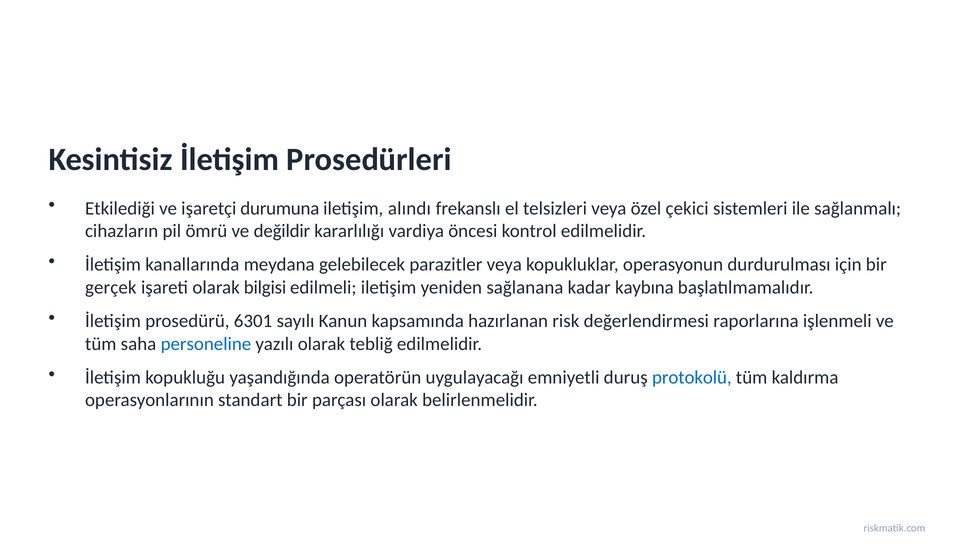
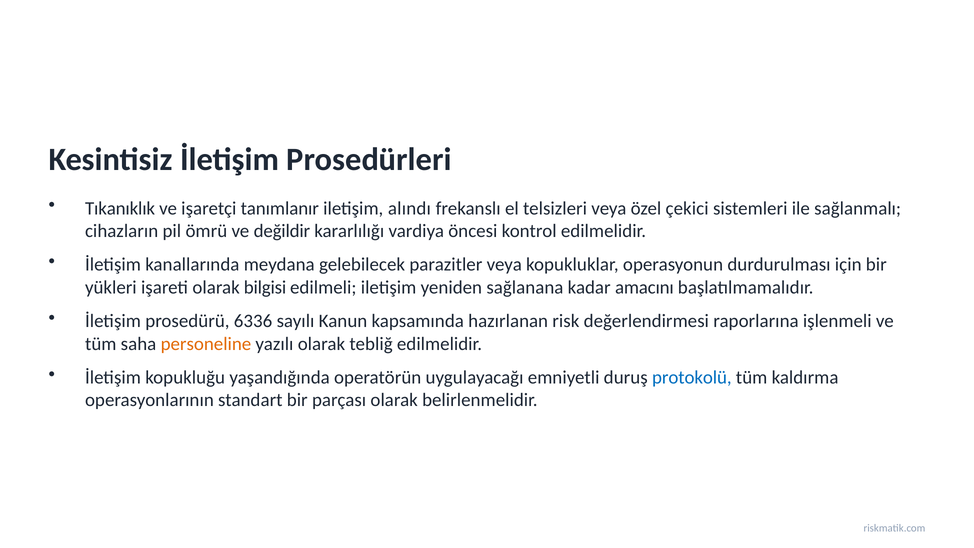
Etkilediği: Etkilediği -> Tıkanıklık (120, 208)
durumuna: durumuna -> tanımlanır (280, 208)
gerçek: gerçek -> yükleri (111, 287)
kaybına: kaybına -> amacını (644, 287)
6301: 6301 -> 6336 (253, 321)
personeline colour: blue -> orange (206, 344)
